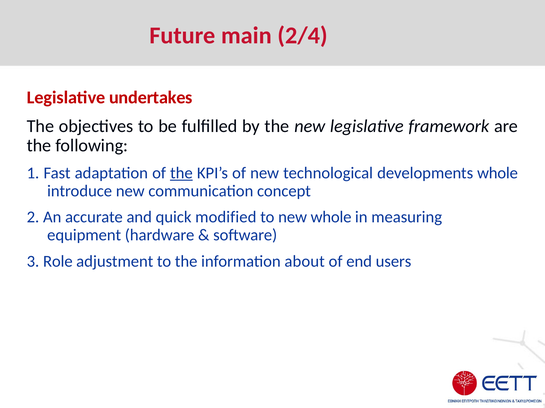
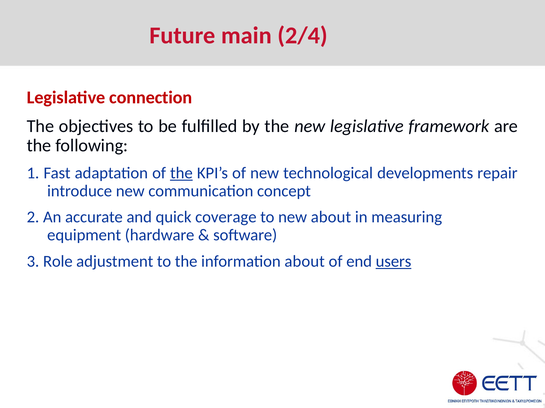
undertakes: undertakes -> connection (151, 98)
developments whole: whole -> repair (497, 173)
modified: modified -> coverage (226, 218)
new whole: whole -> about (331, 218)
users underline: none -> present (394, 262)
